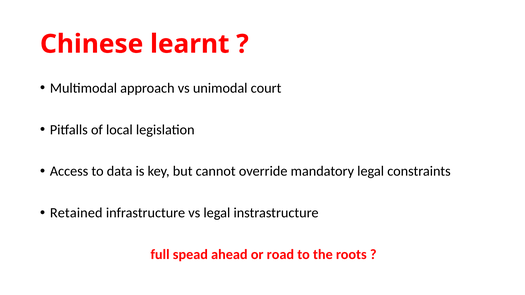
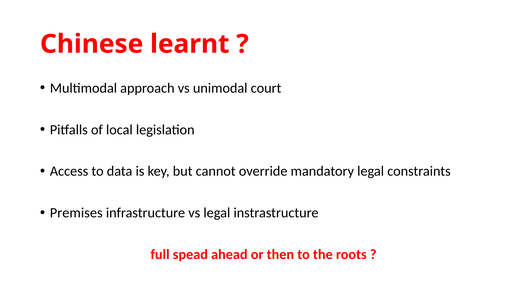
Retained: Retained -> Premises (76, 213)
road: road -> then (280, 255)
